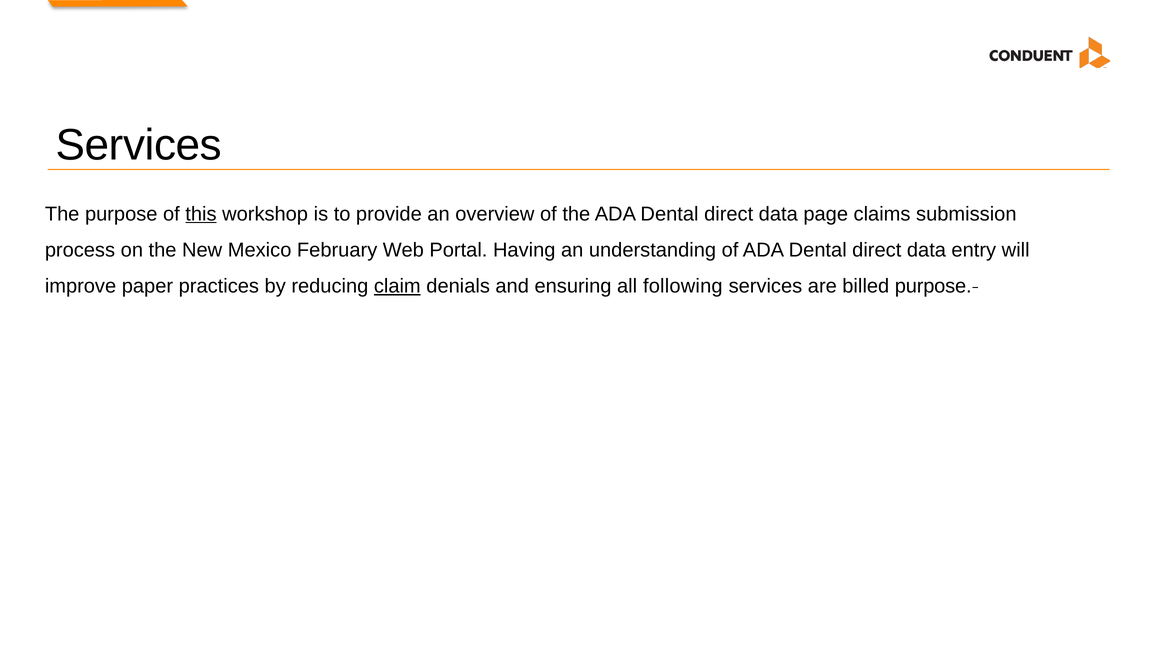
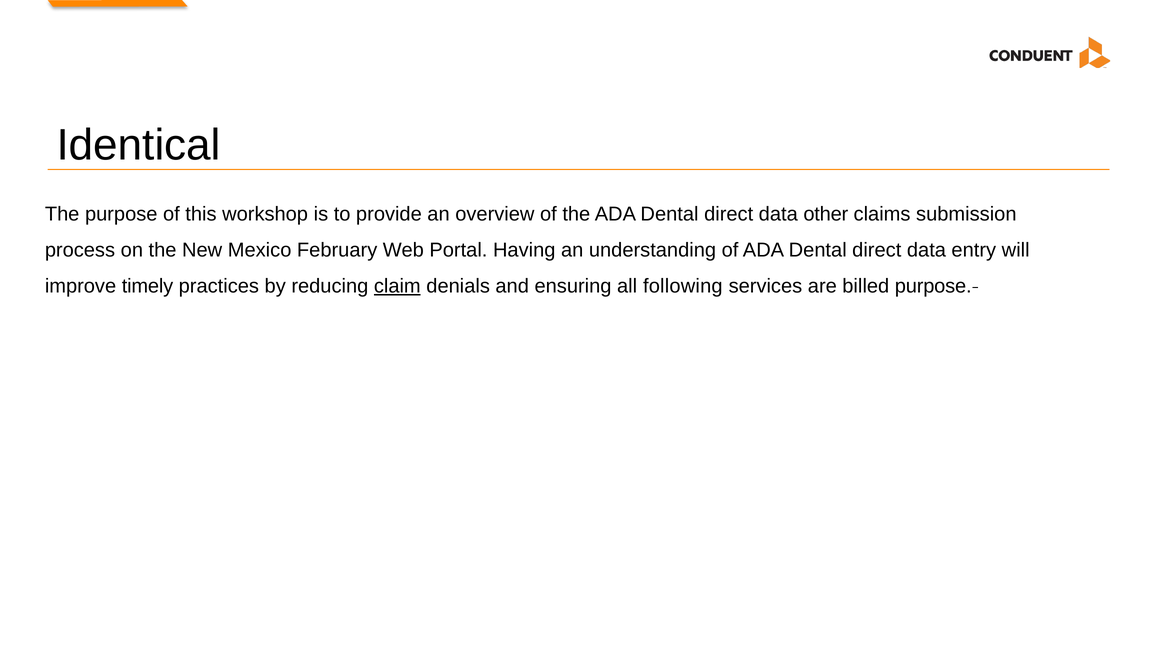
Services: Services -> Identical (139, 145)
this underline: present -> none (201, 214)
page: page -> other (826, 214)
paper: paper -> timely (148, 286)
